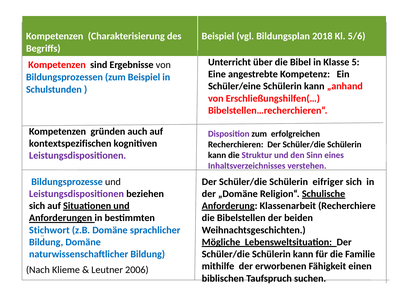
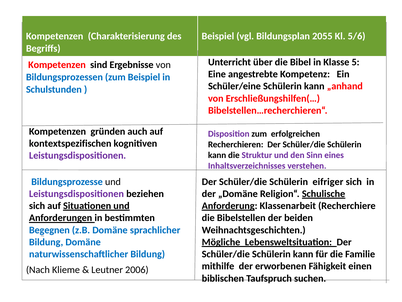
2018: 2018 -> 2055 (322, 36)
Stichwort: Stichwort -> Begegnen (49, 230)
